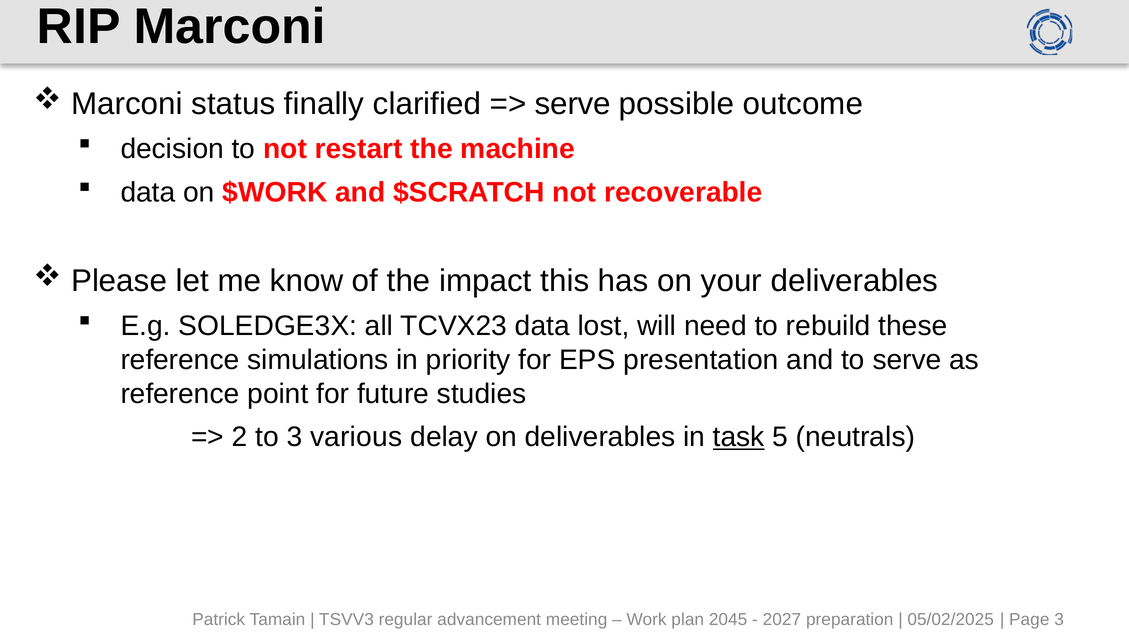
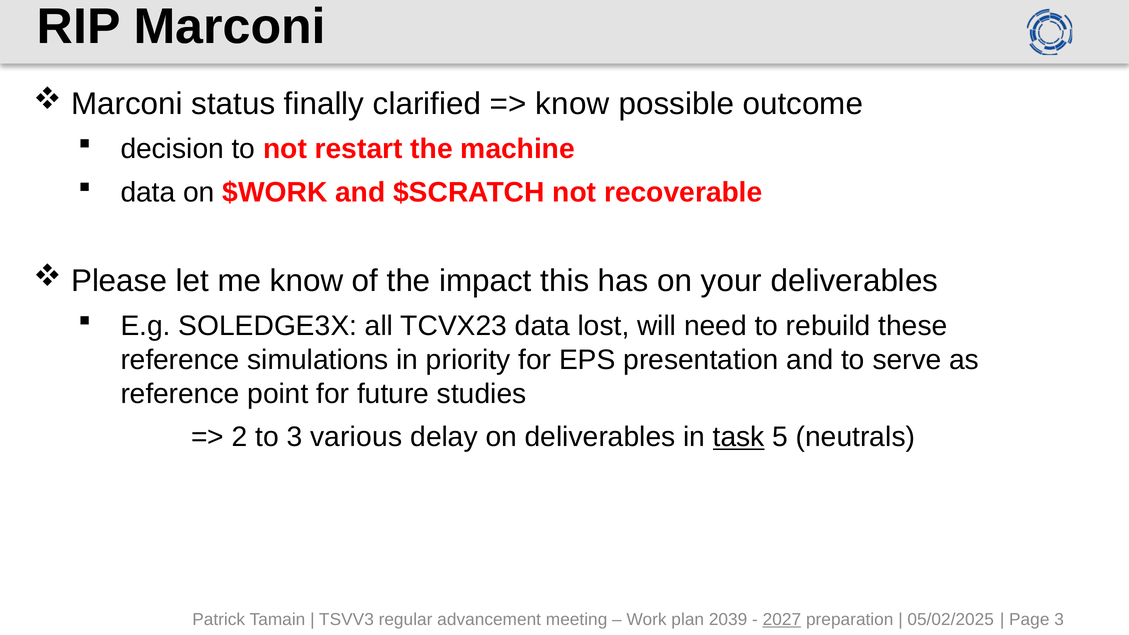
serve: serve -> know (572, 104)
2045: 2045 -> 2039 (728, 620)
2027 underline: none -> present (782, 620)
